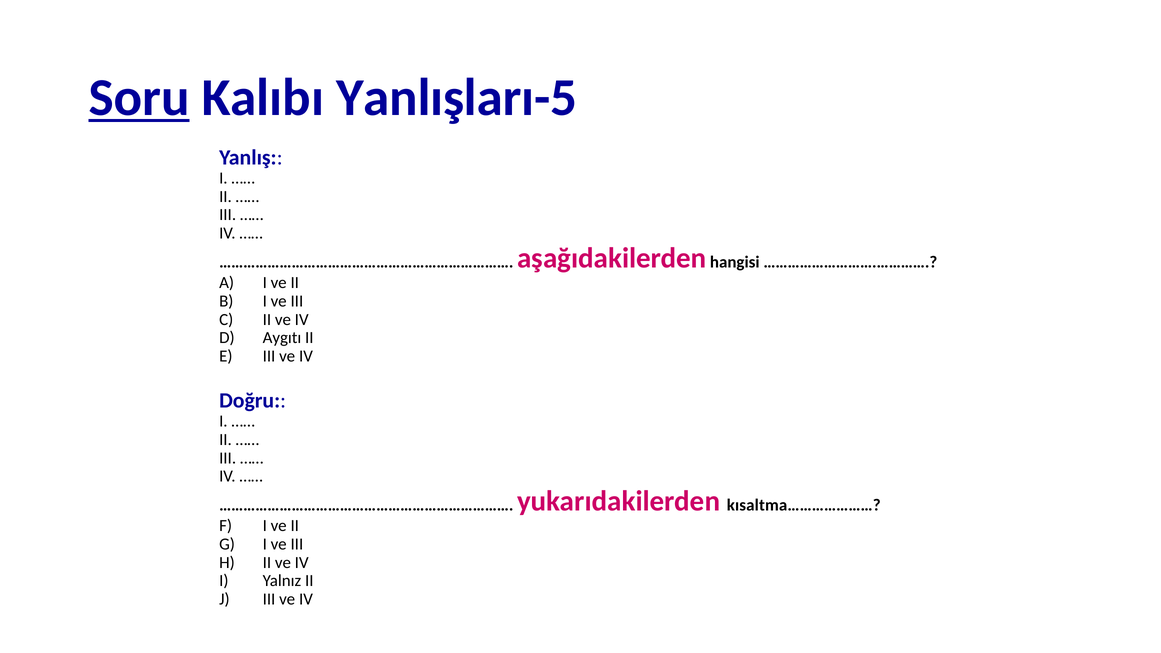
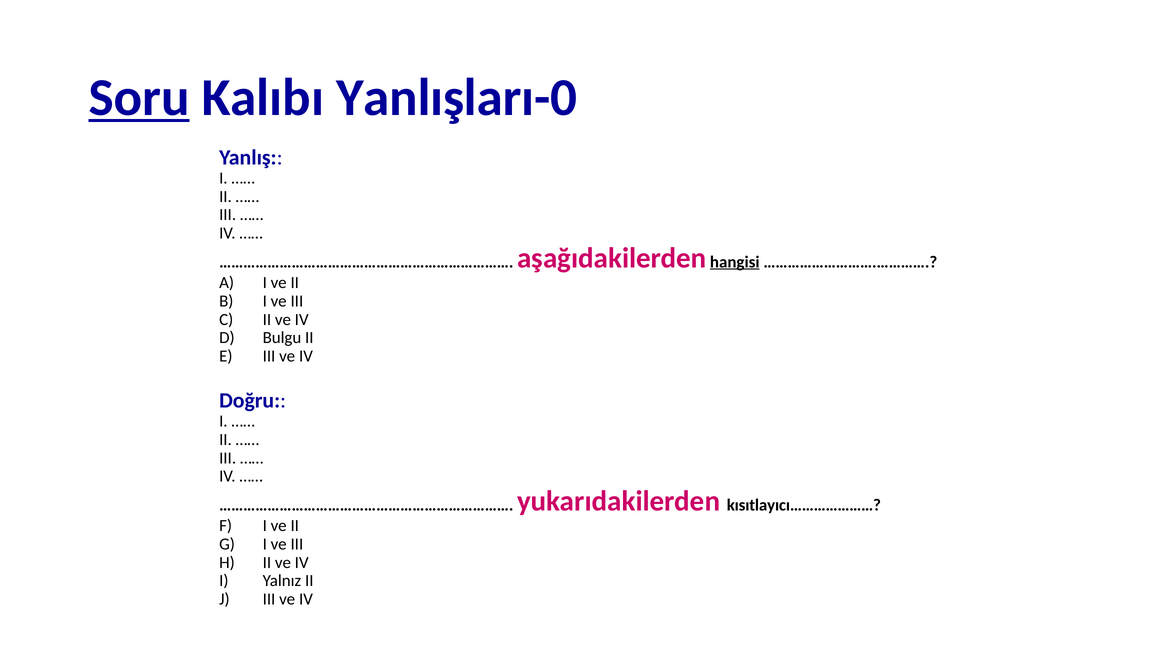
Yanlışları-5: Yanlışları-5 -> Yanlışları-0 (457, 98)
hangisi underline: none -> present (735, 262)
Aygıtı: Aygıtı -> Bulgu (282, 338)
kısaltma…………………: kısaltma………………… -> kısıtlayıcı………………… (804, 505)
